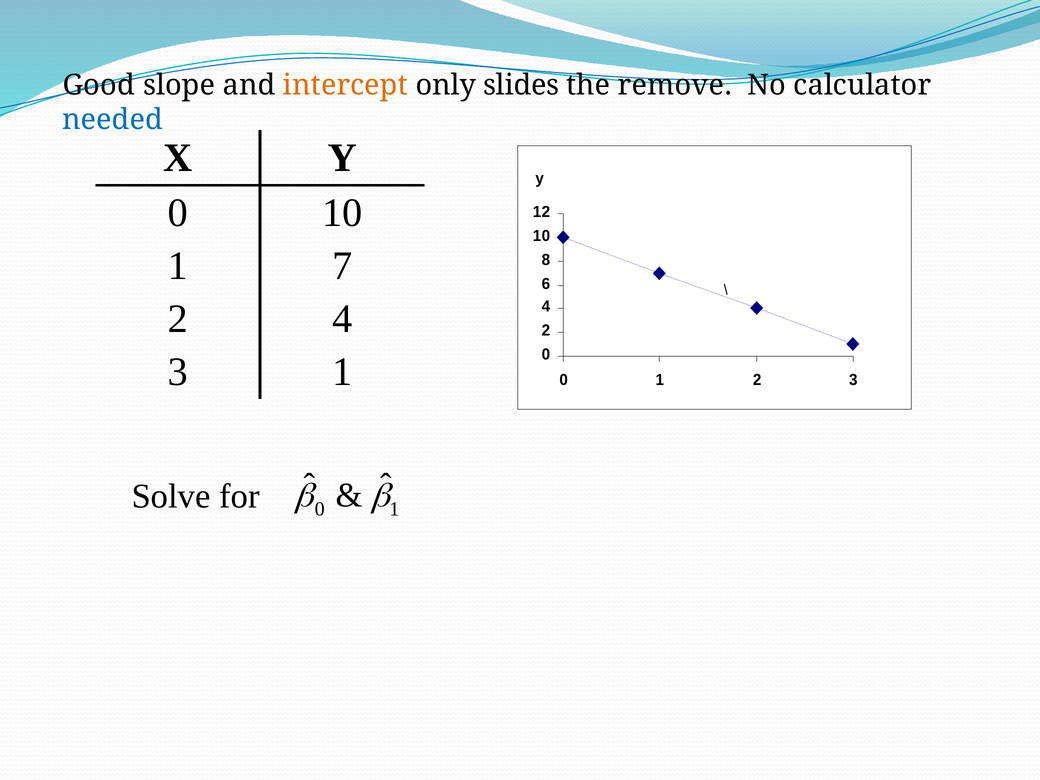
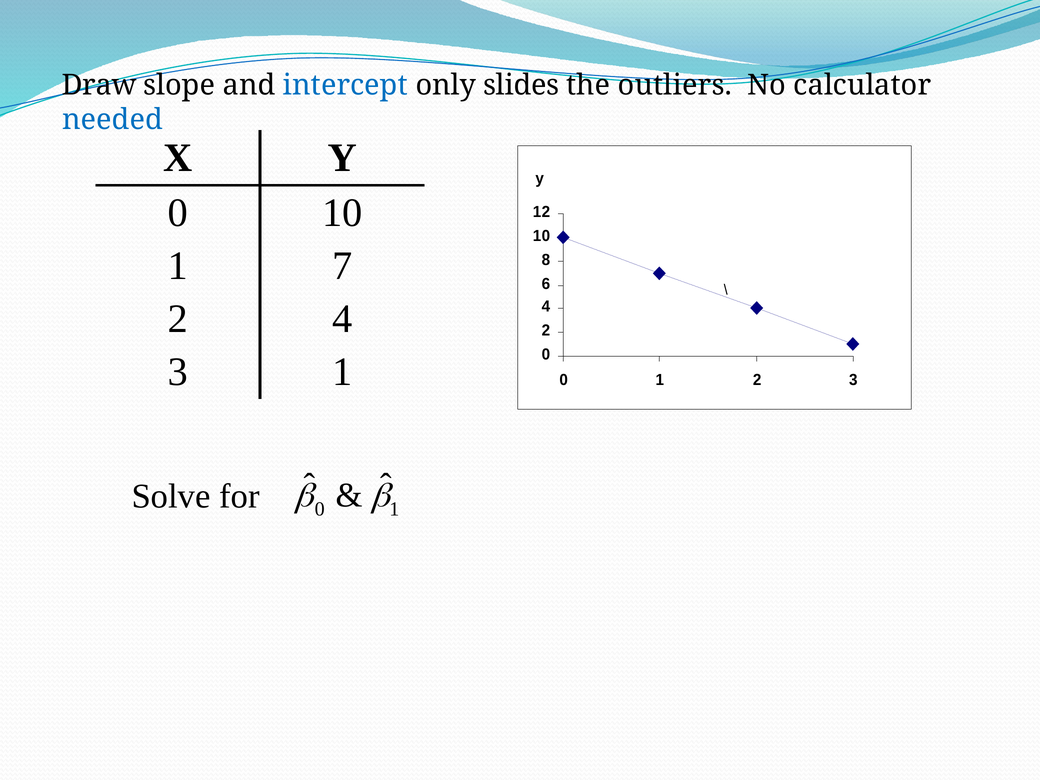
Good: Good -> Draw (99, 85)
intercept colour: orange -> blue (345, 85)
remove: remove -> outliers (675, 85)
